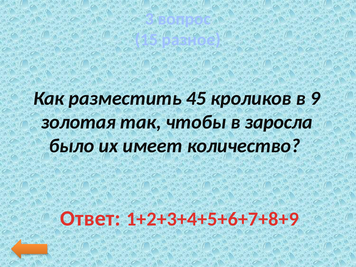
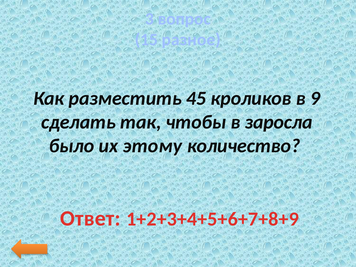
золотая: золотая -> сделать (78, 122)
имеет: имеет -> этому (153, 146)
